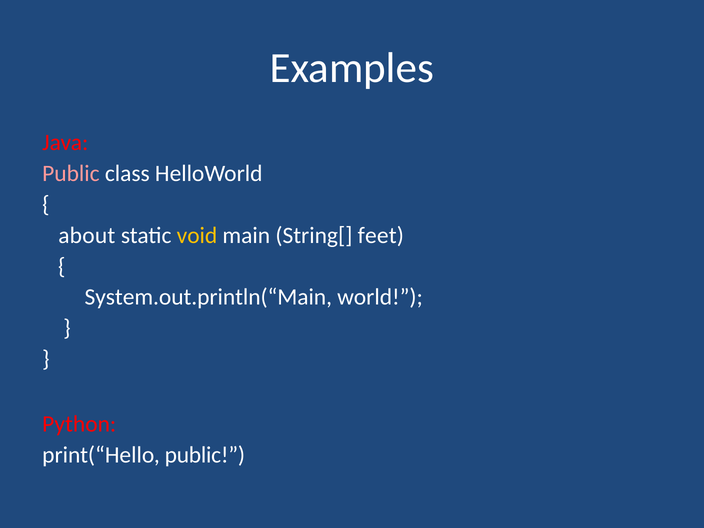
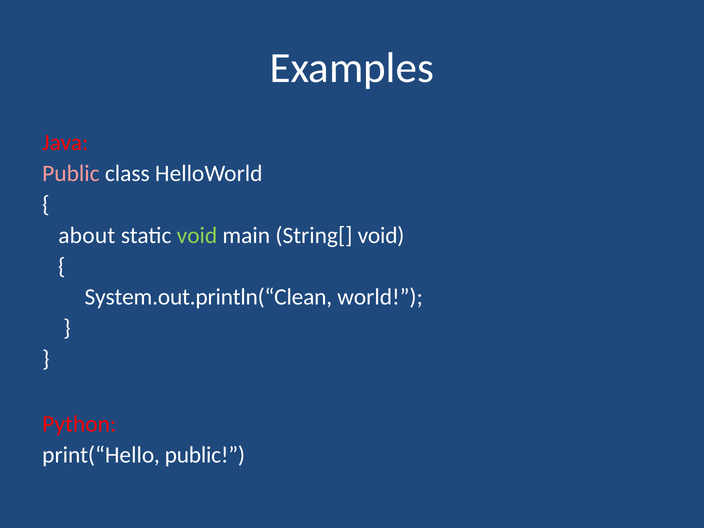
void colour: yellow -> light green (197, 235)
String[ feet: feet -> void (381, 235)
System.out.println(“Main: System.out.println(“Main -> System.out.println(“Clean (208, 297)
